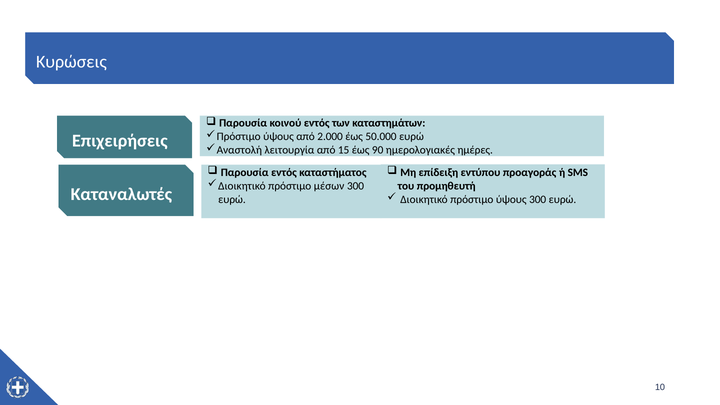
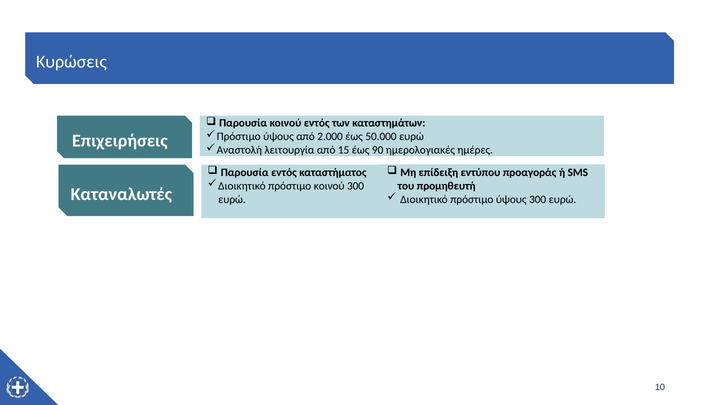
πρόστιμο μέσων: μέσων -> κοινού (329, 186)
